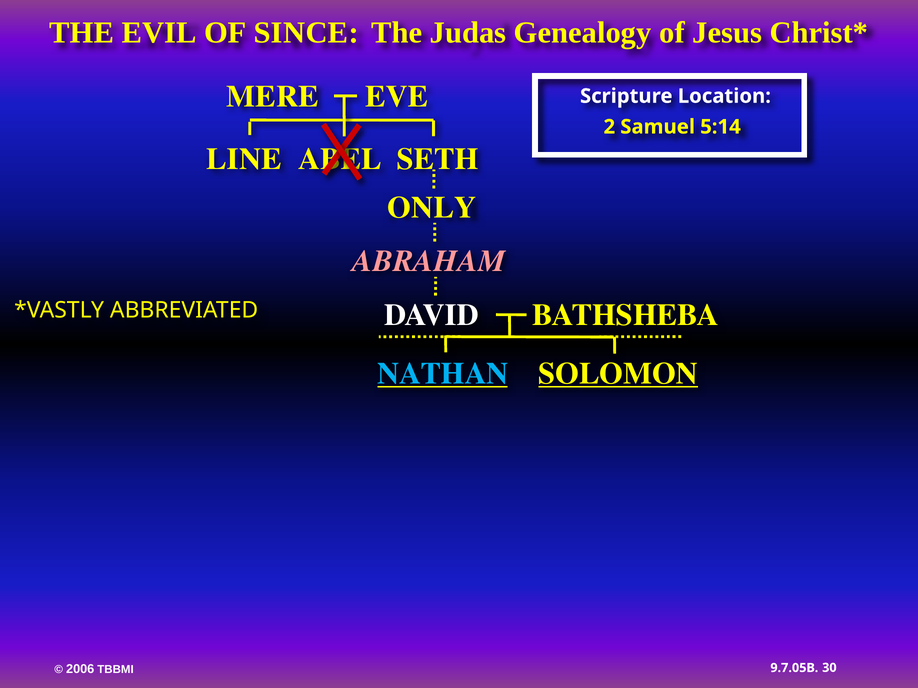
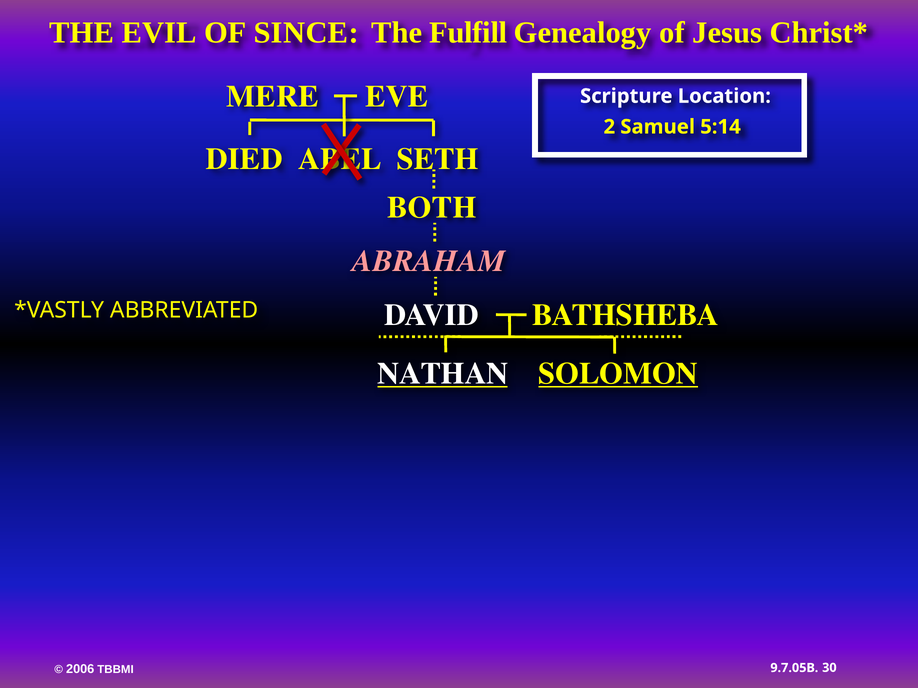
Judas: Judas -> Fulfill (468, 33)
LINE: LINE -> DIED (244, 159)
ONLY: ONLY -> BOTH (432, 208)
NATHAN colour: light blue -> white (443, 374)
